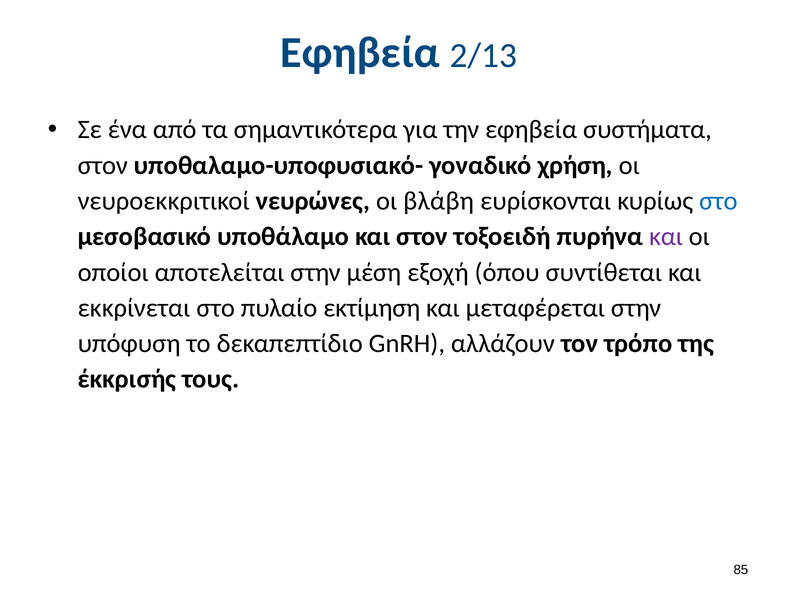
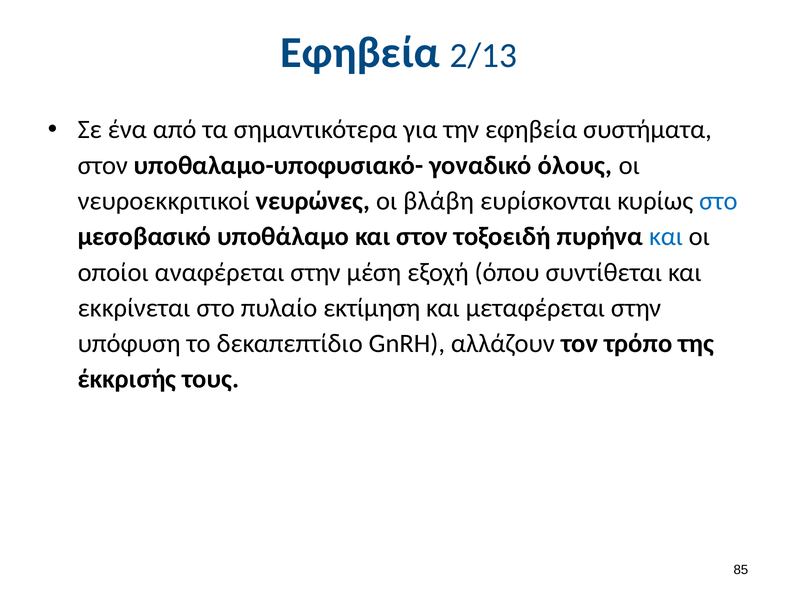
χρήση: χρήση -> όλους (575, 165)
και colour: purple -> blue (666, 237)
αποτελείται: αποτελείται -> αναφέρεται (220, 272)
